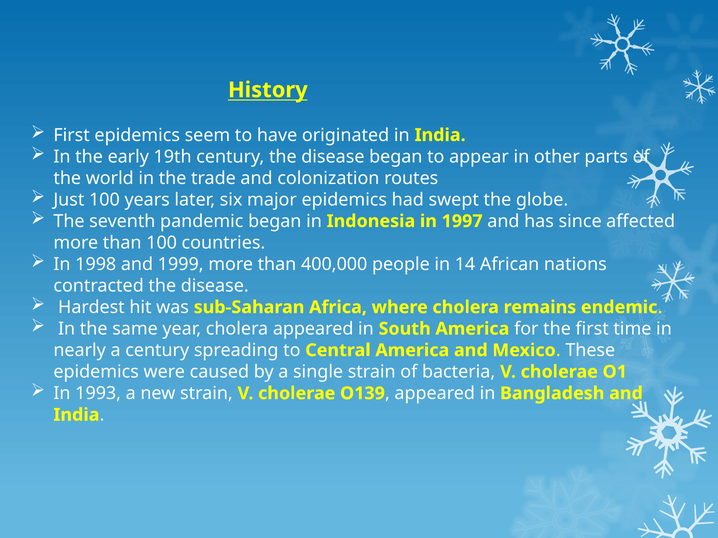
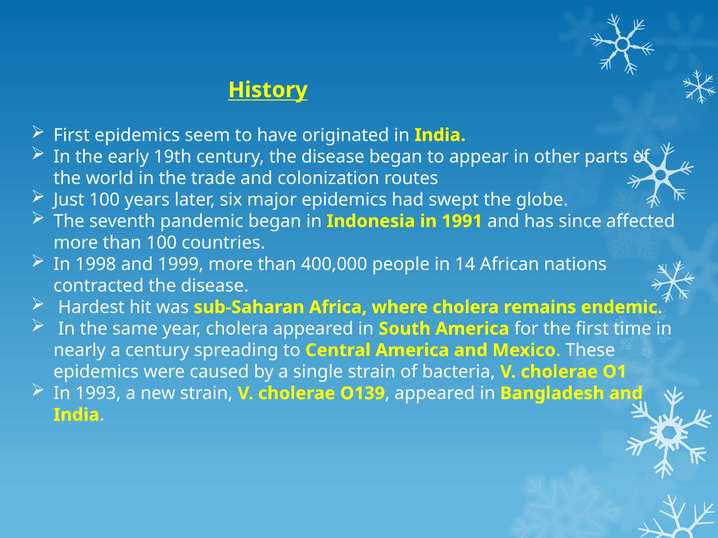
1997: 1997 -> 1991 (462, 221)
